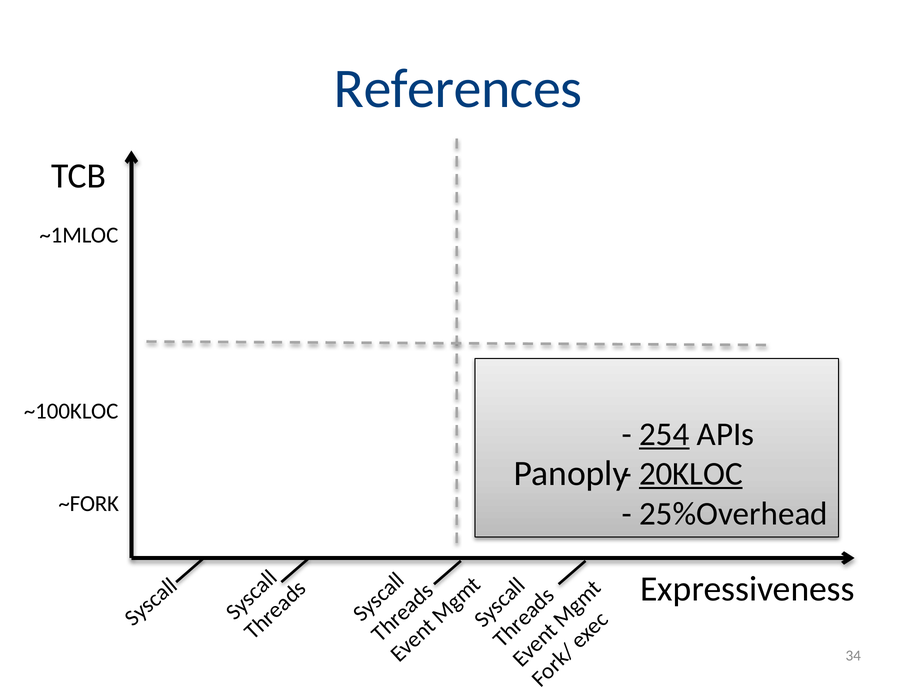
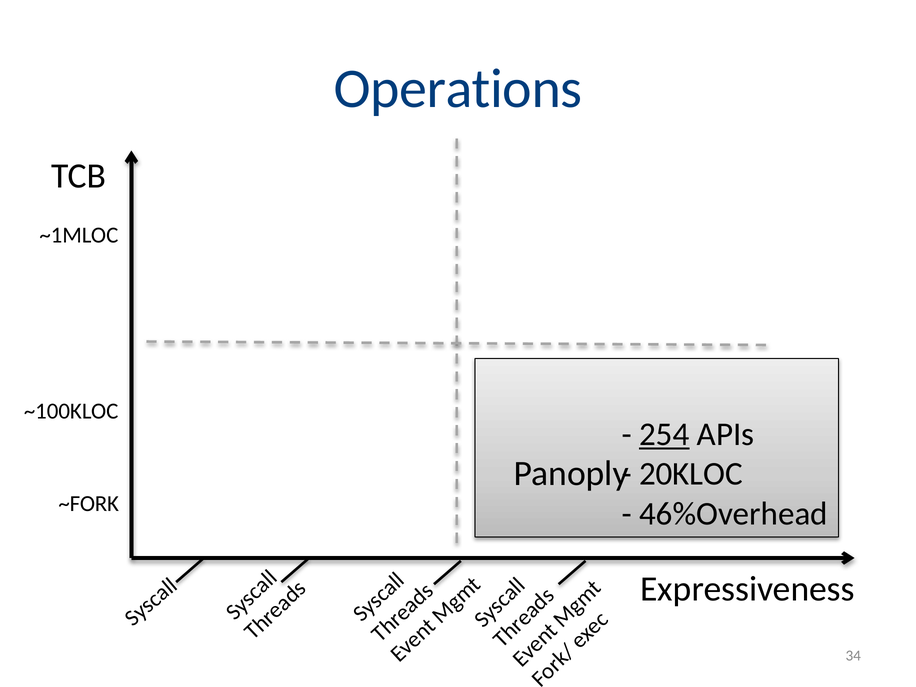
References: References -> Operations (458, 89)
20KLOC underline: present -> none (691, 474)
25%Overhead: 25%Overhead -> 46%Overhead (733, 514)
